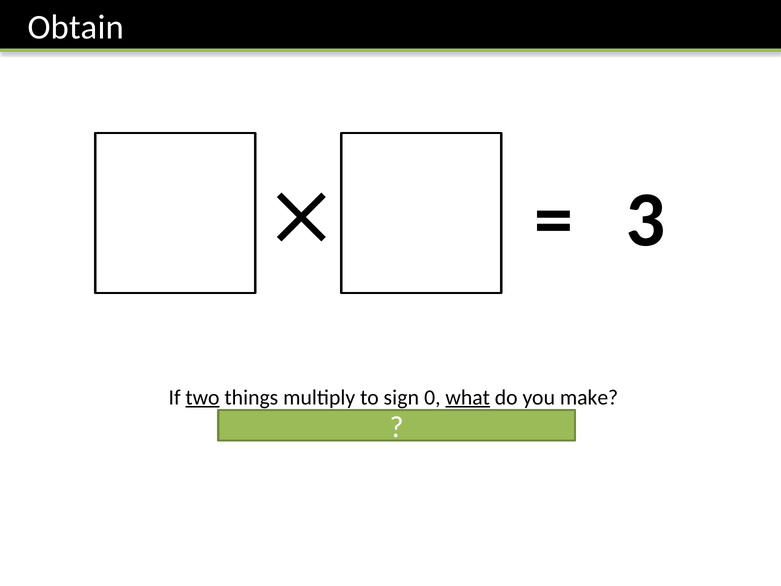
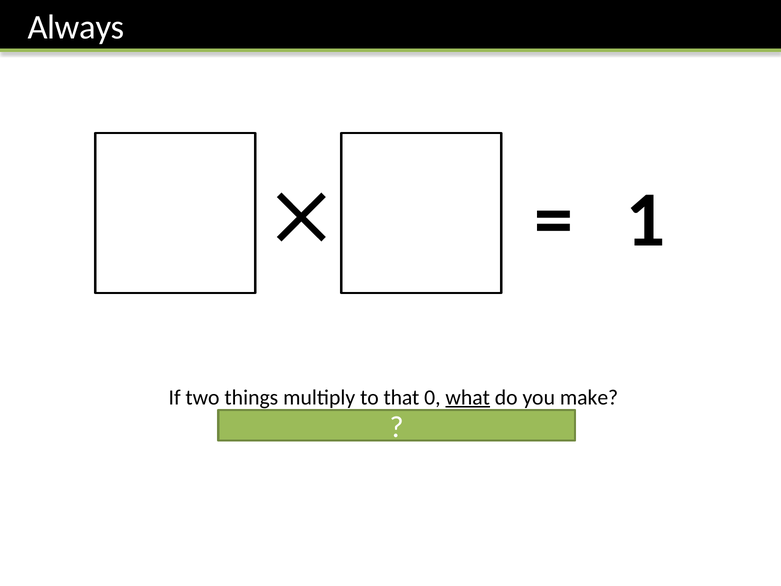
Obtain: Obtain -> Always (76, 27)
3: 3 -> 1 (646, 220)
two underline: present -> none (202, 397)
sign: sign -> that (401, 397)
